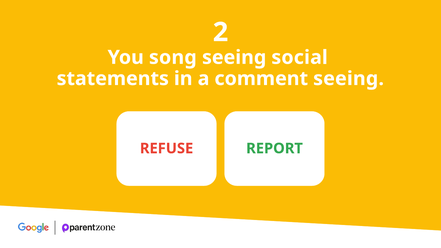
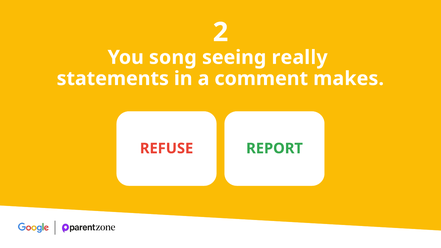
social: social -> really (300, 57)
comment seeing: seeing -> makes (349, 79)
